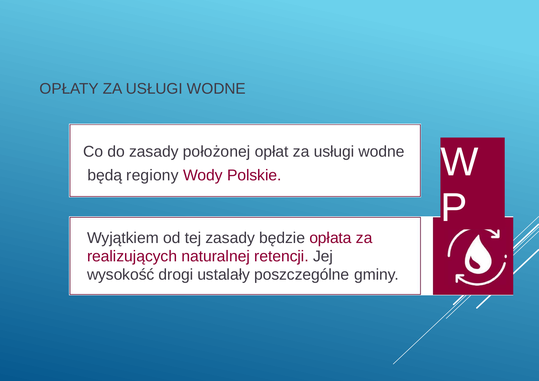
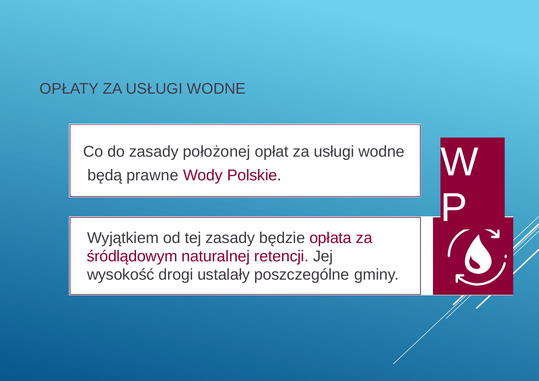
regiony: regiony -> prawne (152, 175)
realizujących: realizujących -> śródlądowym (132, 256)
